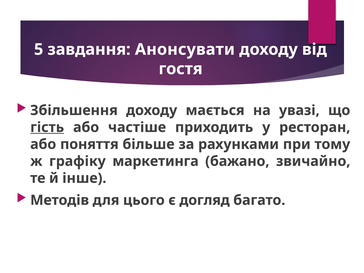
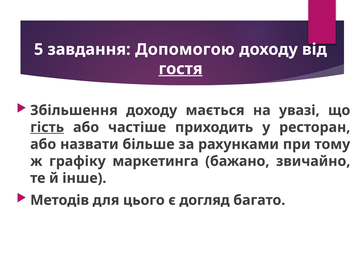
Анонсувати: Анонсувати -> Допомогою (185, 49)
гостя underline: none -> present (181, 69)
поняття: поняття -> назвати (89, 144)
